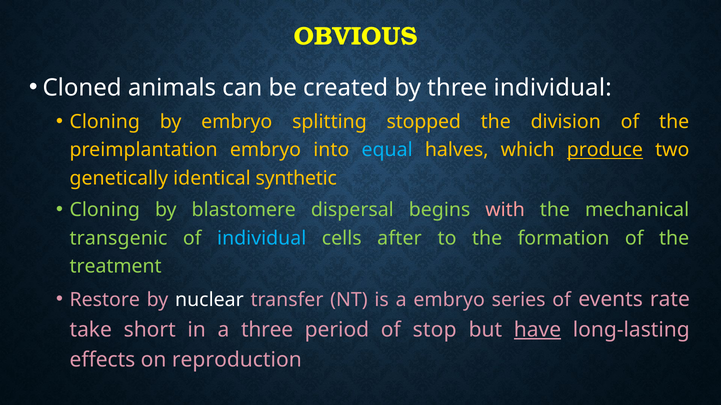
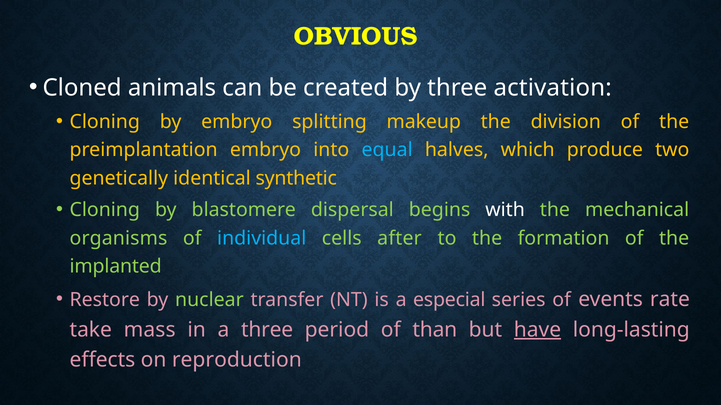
three individual: individual -> activation (553, 88)
stopped: stopped -> makeup (424, 122)
produce underline: present -> none (605, 150)
with colour: pink -> white (505, 210)
transgenic: transgenic -> organisms (118, 239)
treatment: treatment -> implanted (116, 267)
nuclear colour: white -> light green (209, 300)
a embryo: embryo -> especial (449, 300)
short: short -> mass (150, 330)
stop: stop -> than (435, 330)
